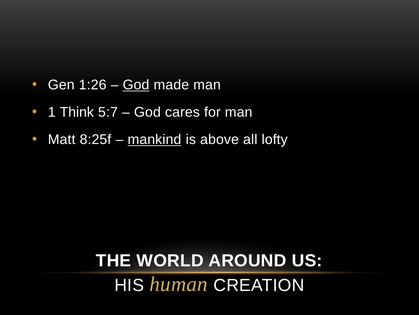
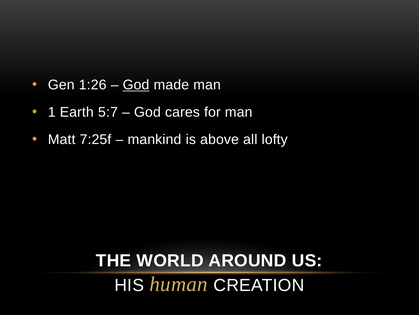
Think: Think -> Earth (77, 112)
8:25f: 8:25f -> 7:25f (95, 139)
mankind underline: present -> none (154, 139)
